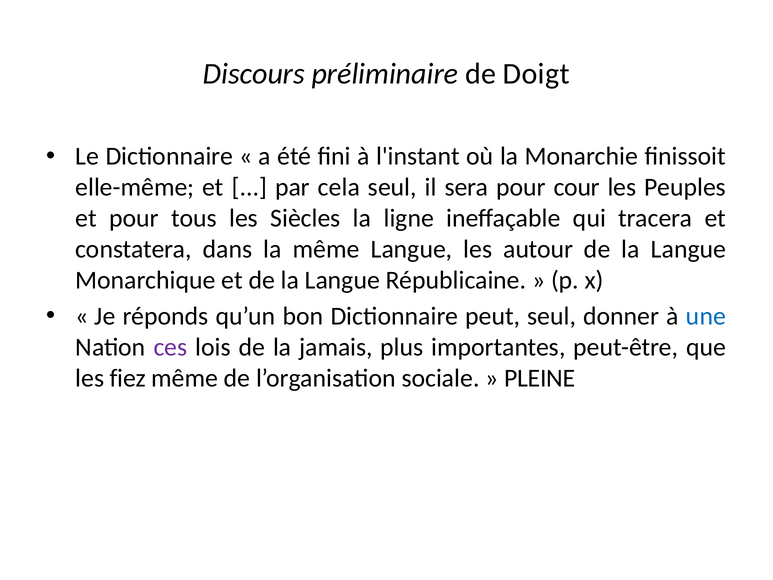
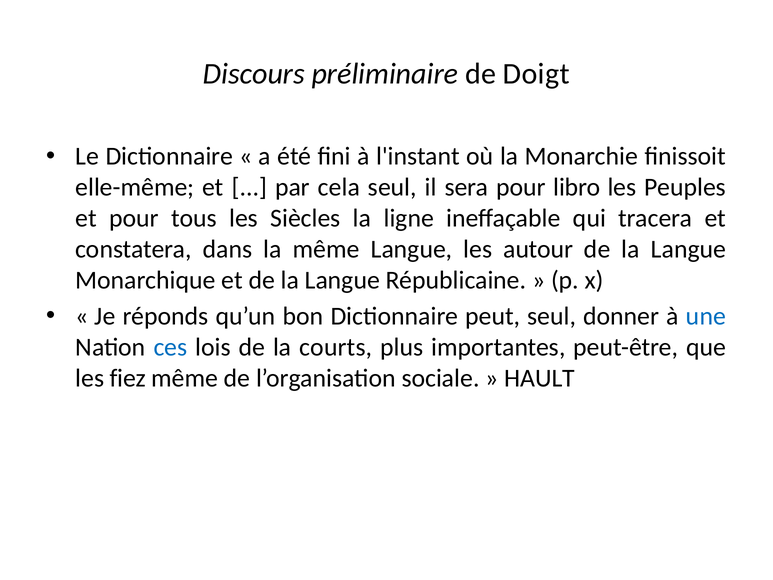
cour: cour -> libro (577, 187)
ces colour: purple -> blue (170, 347)
jamais: jamais -> courts (336, 347)
PLEINE: PLEINE -> HAULT (540, 378)
